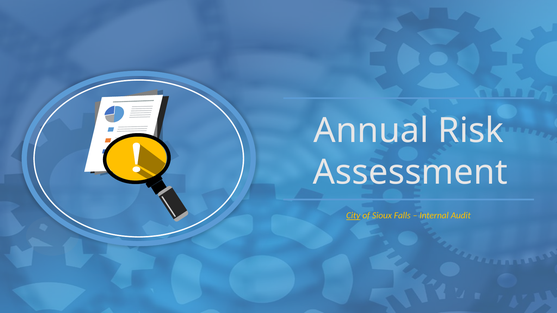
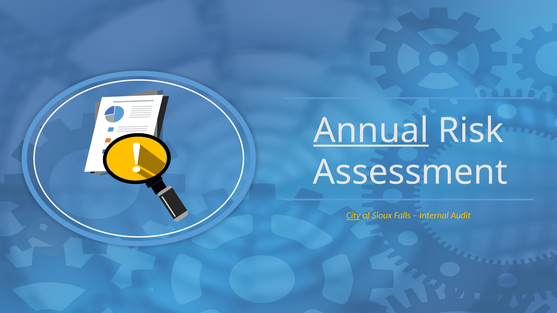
Annual underline: none -> present (371, 131)
